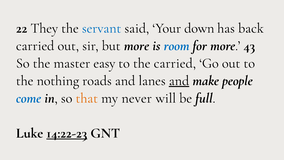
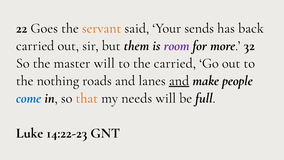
They: They -> Goes (44, 28)
servant colour: blue -> orange (102, 28)
down: down -> sends (199, 28)
but more: more -> them (136, 45)
room colour: blue -> purple (177, 45)
43: 43 -> 32 (249, 45)
master easy: easy -> will (104, 63)
never: never -> needs (137, 98)
14:22-23 underline: present -> none (67, 133)
